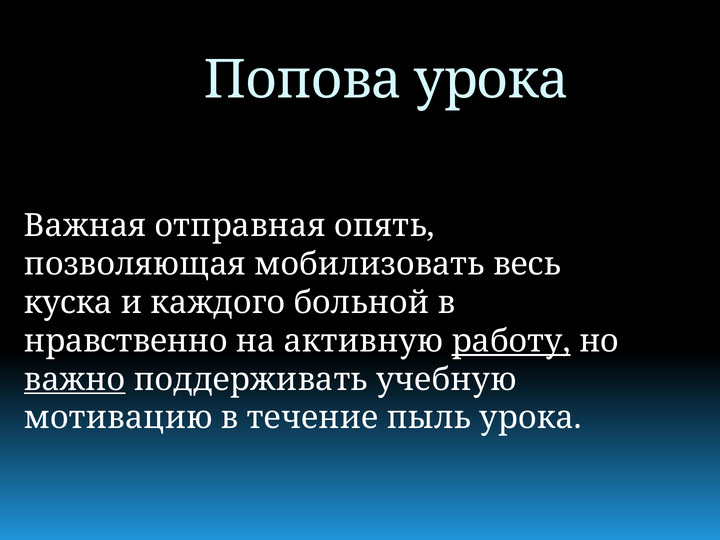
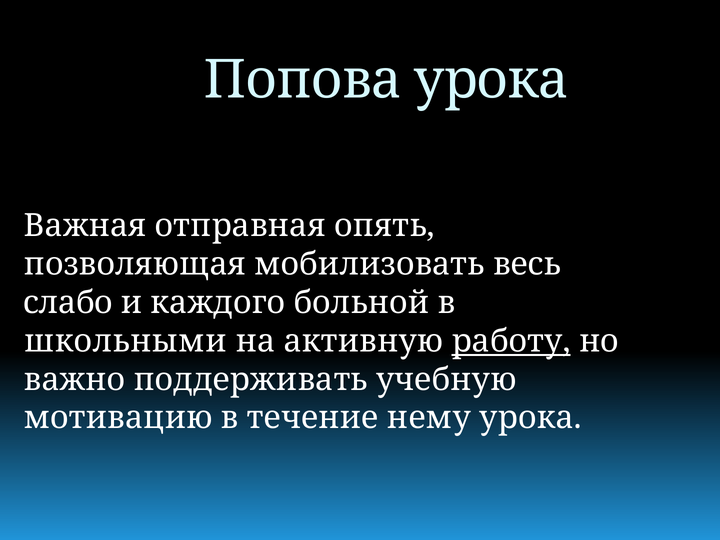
куска: куска -> слабо (68, 303)
нравственно: нравственно -> школьными (125, 341)
важно underline: present -> none (75, 380)
пыль: пыль -> нему (429, 418)
